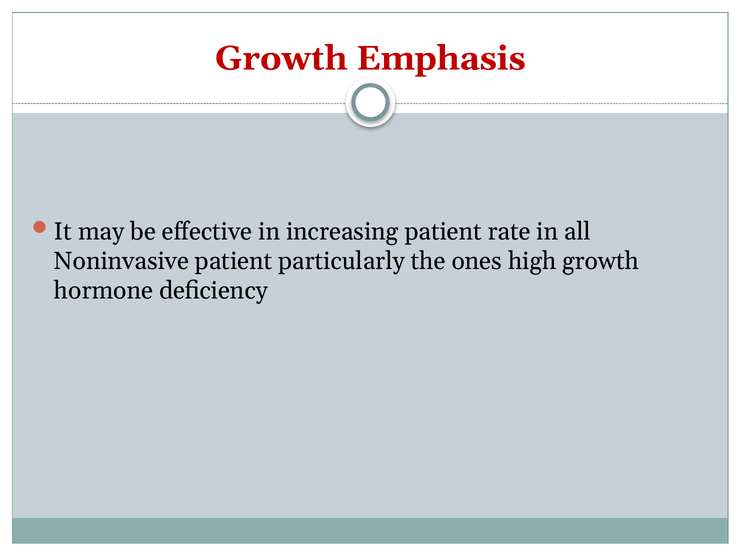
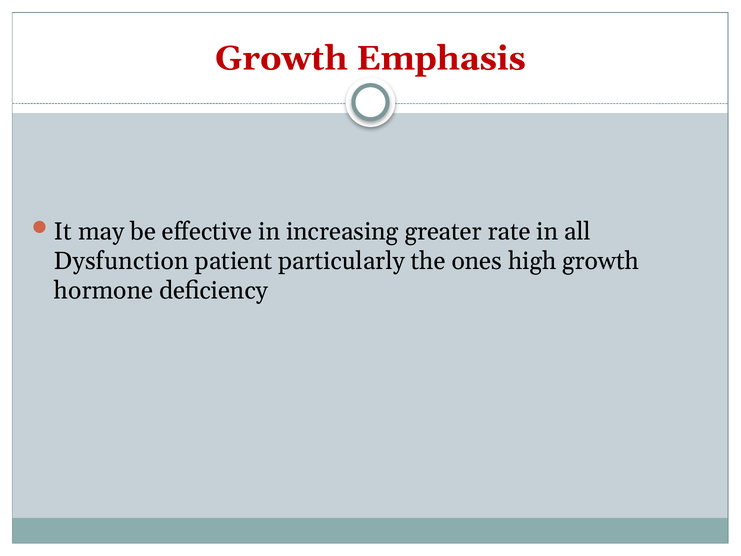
increasing patient: patient -> greater (443, 231)
Noninvasive: Noninvasive -> Dysfunction (121, 261)
